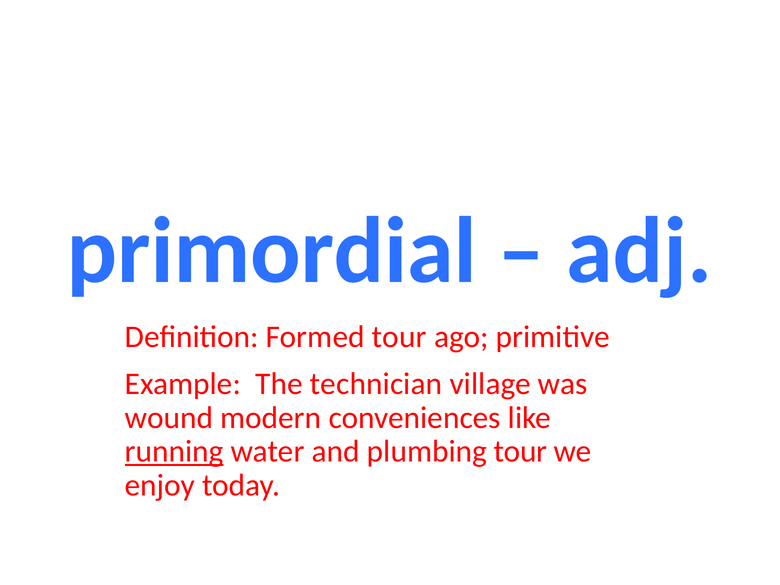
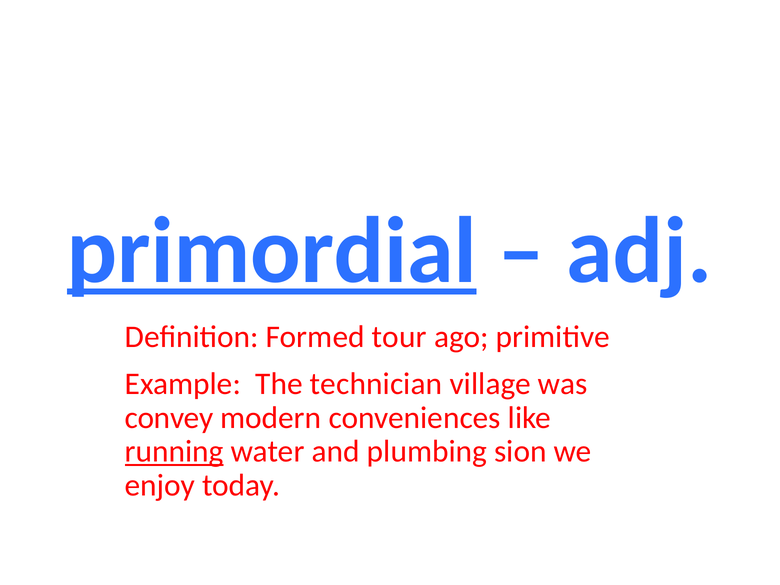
primordial underline: none -> present (272, 251)
wound: wound -> convey (169, 418)
plumbing tour: tour -> sion (520, 452)
